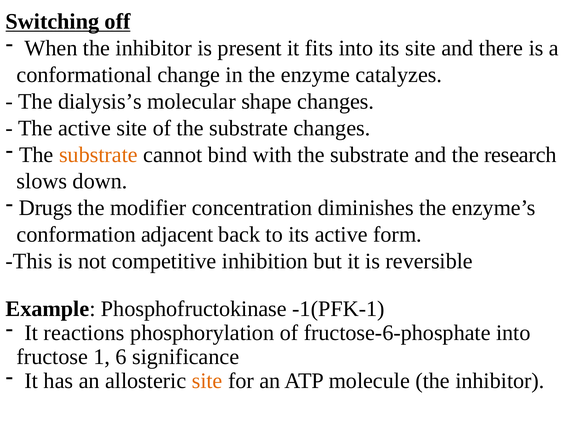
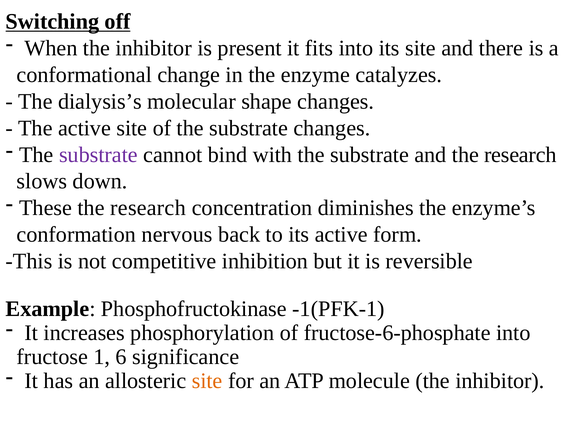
substrate colour: orange -> purple (98, 155)
Drugs: Drugs -> These (46, 208)
modifier: modifier -> research (148, 208)
adjacent: adjacent -> nervous (177, 235)
reactions: reactions -> increases (84, 333)
